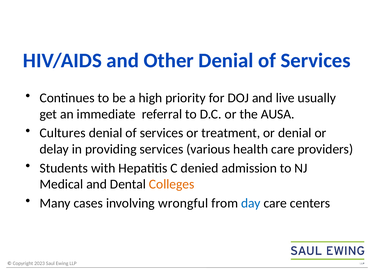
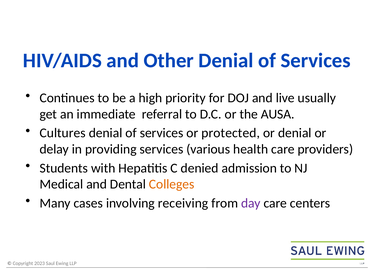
treatment: treatment -> protected (231, 133)
wrongful: wrongful -> receiving (183, 203)
day colour: blue -> purple (251, 203)
